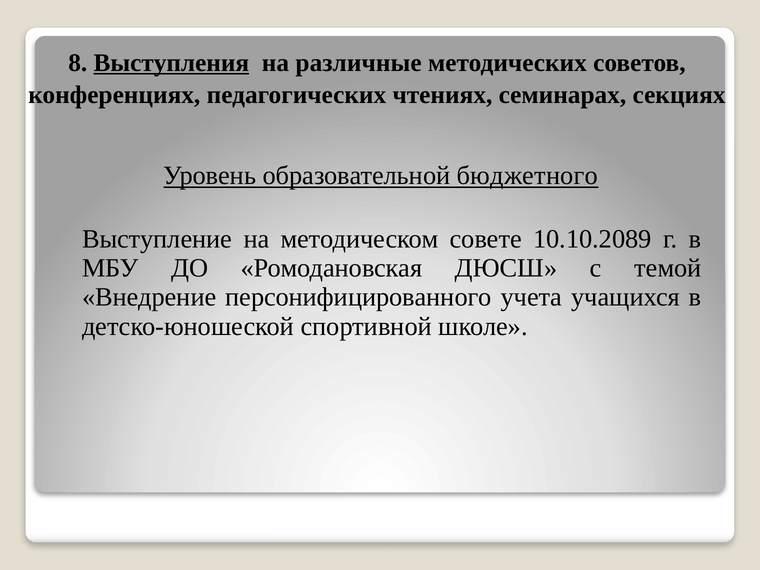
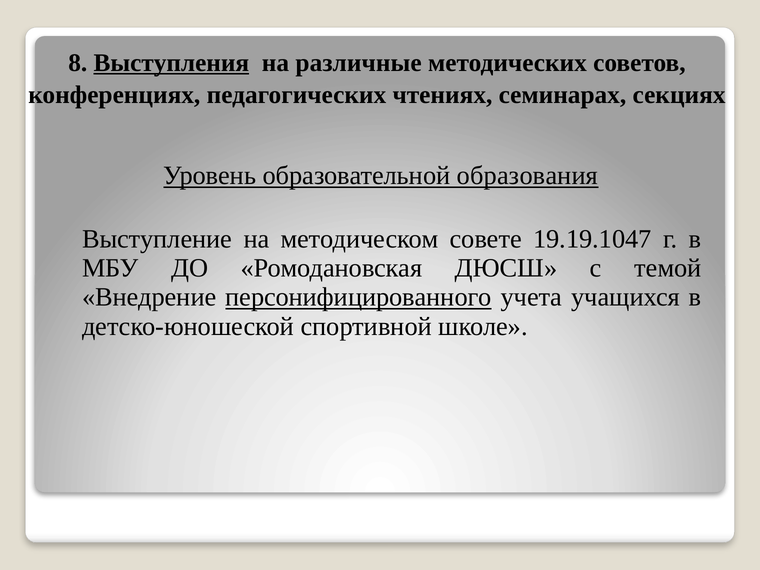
бюджетного: бюджетного -> образования (527, 175)
10.10.2089: 10.10.2089 -> 19.19.1047 (592, 239)
персонифицированного underline: none -> present (358, 297)
